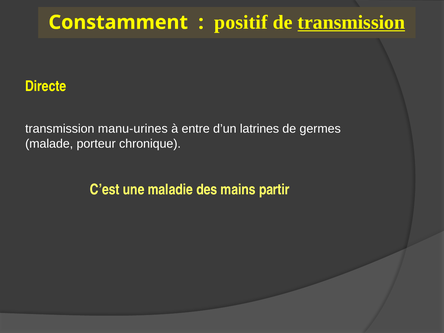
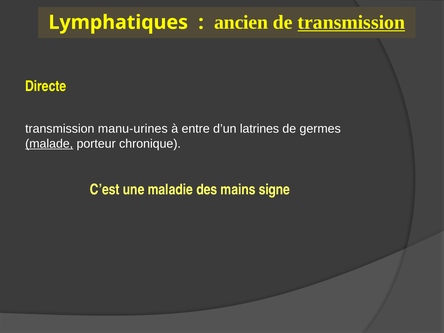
Constamment: Constamment -> Lymphatiques (118, 22)
positif: positif -> ancien (241, 22)
malade underline: none -> present (49, 144)
partir: partir -> signe (274, 190)
